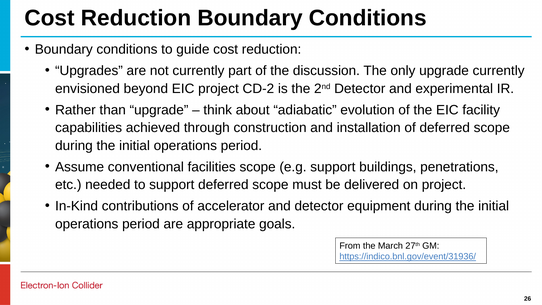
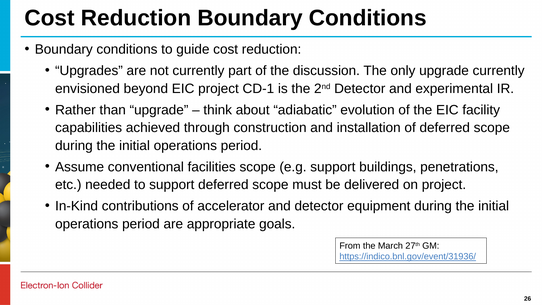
CD-2: CD-2 -> CD-1 (258, 89)
